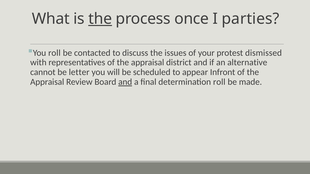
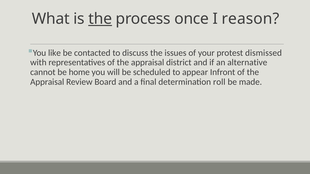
parties: parties -> reason (251, 19)
You roll: roll -> like (54, 53)
letter: letter -> home (79, 72)
and underline: present -> none (125, 82)
